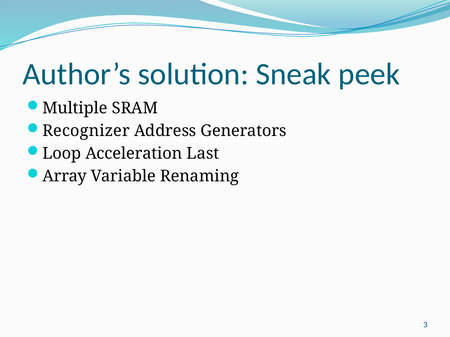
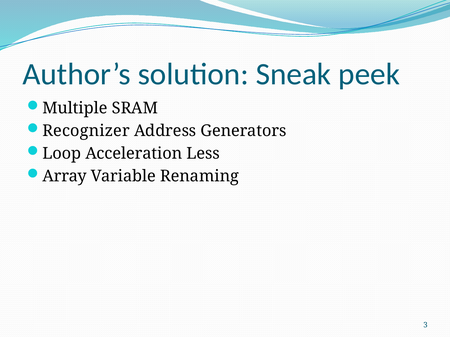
Last: Last -> Less (203, 154)
